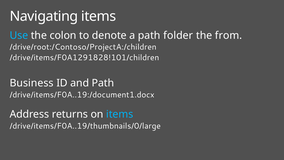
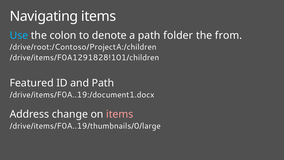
Business: Business -> Featured (32, 83)
returns: returns -> change (70, 114)
items colour: light blue -> pink (120, 114)
